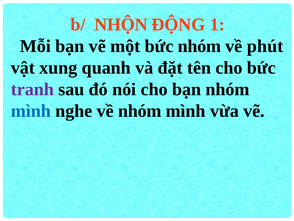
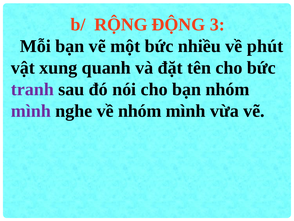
NHỘN: NHỘN -> RỘNG (121, 24)
1: 1 -> 3 (217, 24)
bức nhóm: nhóm -> nhiều (199, 46)
mình colour: blue -> purple (31, 111)
